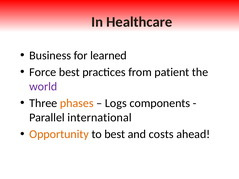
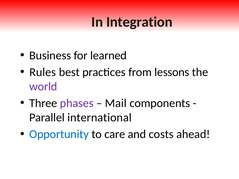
Healthcare: Healthcare -> Integration (139, 22)
Force: Force -> Rules (43, 72)
patient: patient -> lessons (172, 72)
phases colour: orange -> purple (77, 103)
Logs: Logs -> Mail (116, 103)
Opportunity colour: orange -> blue (59, 134)
to best: best -> care (115, 134)
